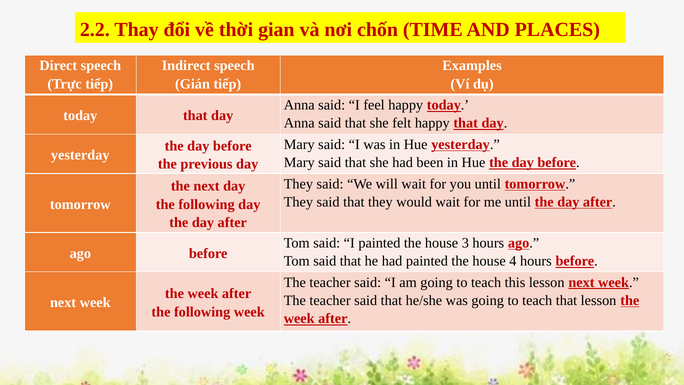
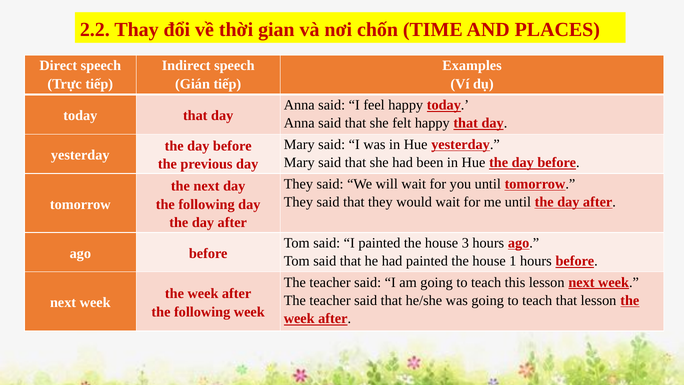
4: 4 -> 1 (513, 261)
